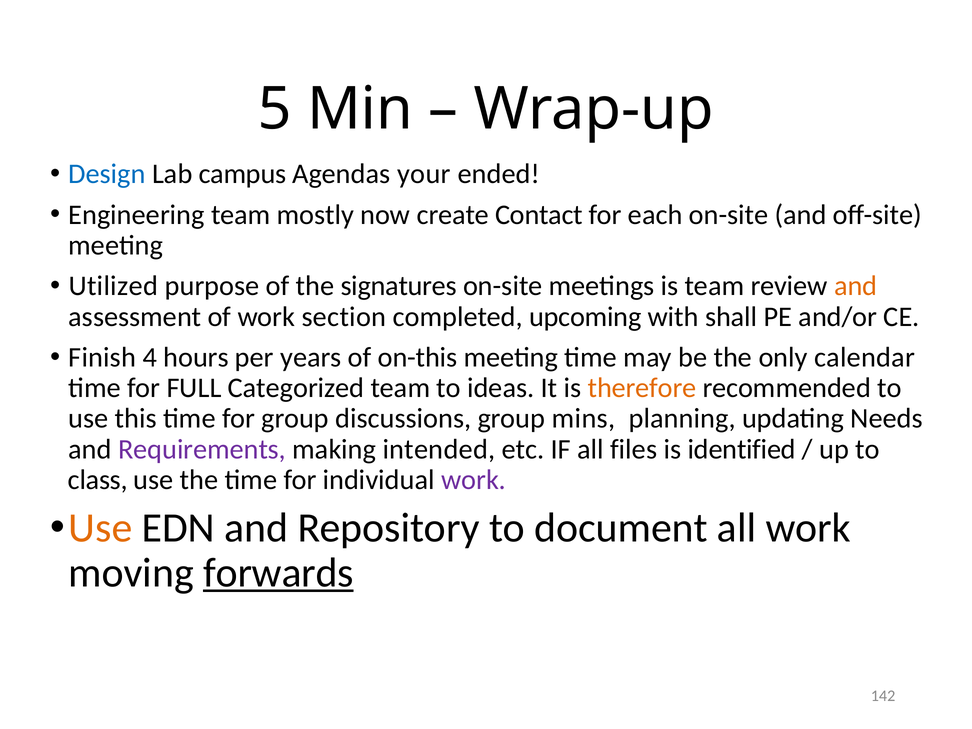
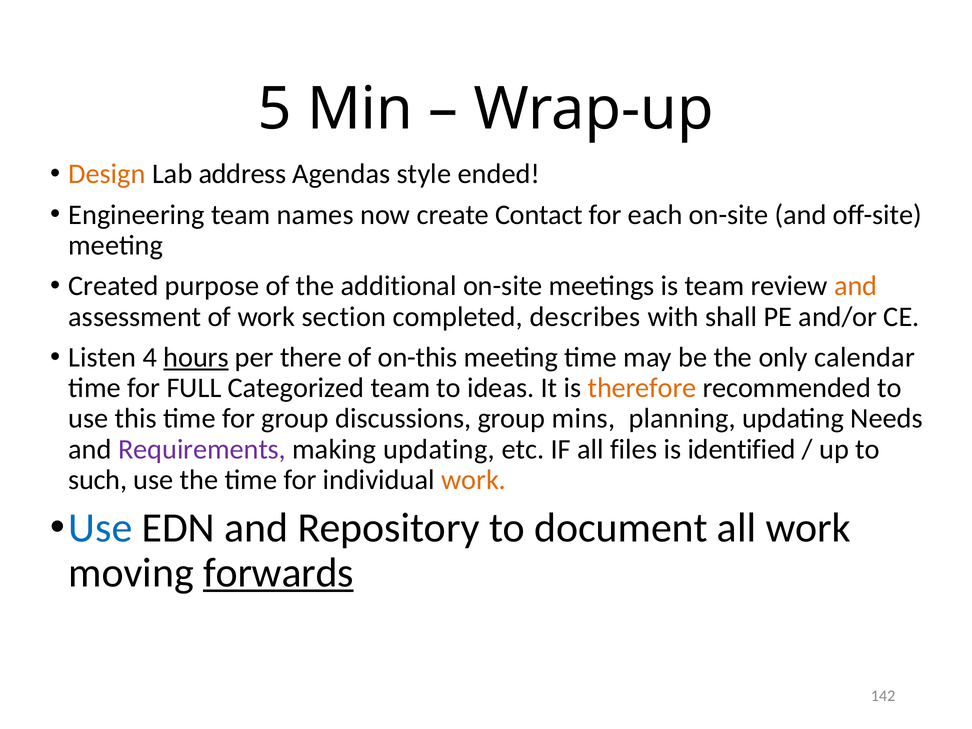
Design colour: blue -> orange (107, 174)
campus: campus -> address (242, 174)
your: your -> style (424, 174)
mostly: mostly -> names (315, 215)
Utilized: Utilized -> Created (114, 286)
signatures: signatures -> additional (399, 286)
upcoming: upcoming -> describes (585, 317)
Finish: Finish -> Listen (102, 357)
hours underline: none -> present (196, 357)
years: years -> there (311, 357)
making intended: intended -> updating (439, 449)
class: class -> such (98, 480)
work colour: purple -> orange (474, 480)
Use colour: orange -> blue (100, 528)
